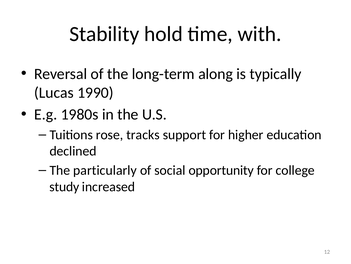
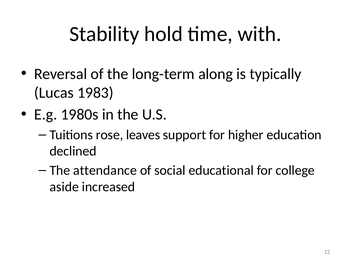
1990: 1990 -> 1983 (95, 92)
tracks: tracks -> leaves (143, 134)
particularly: particularly -> attendance (105, 170)
opportunity: opportunity -> educational (221, 170)
study: study -> aside (64, 186)
